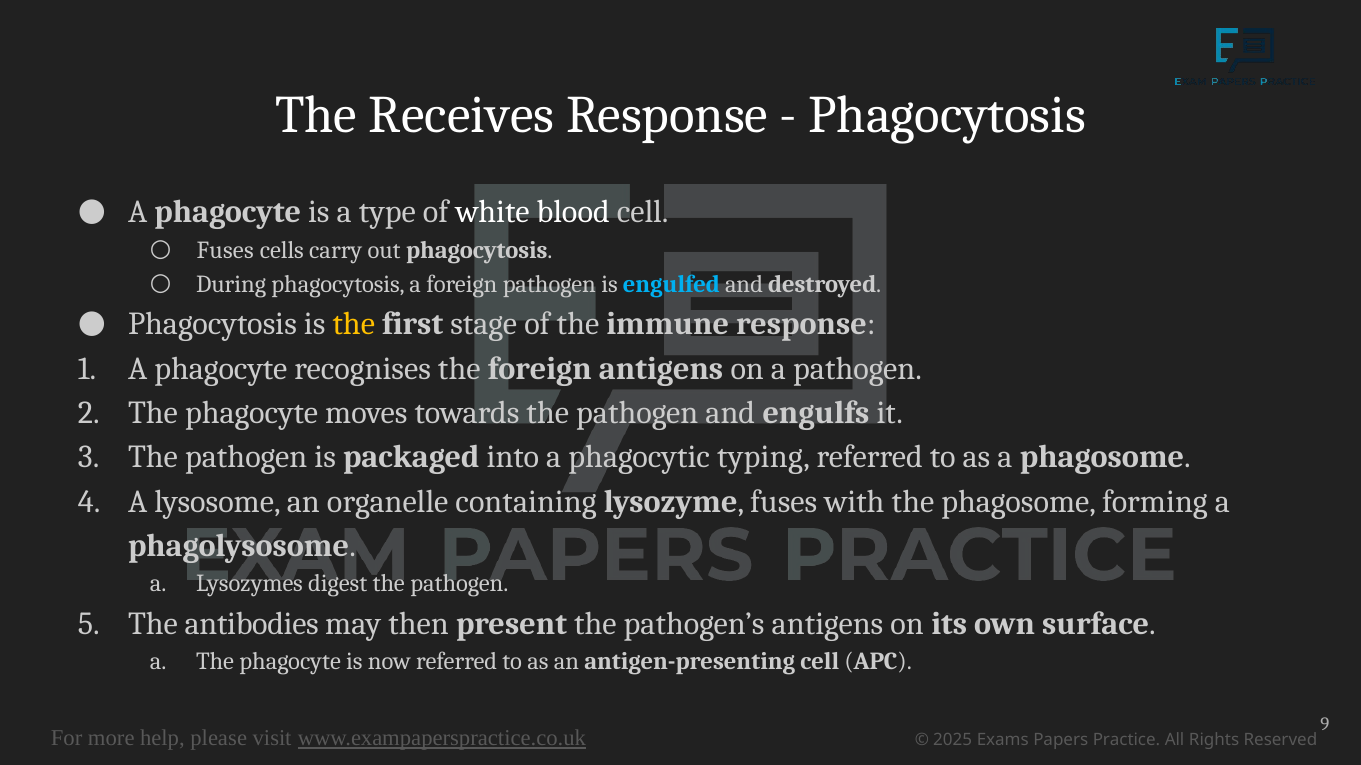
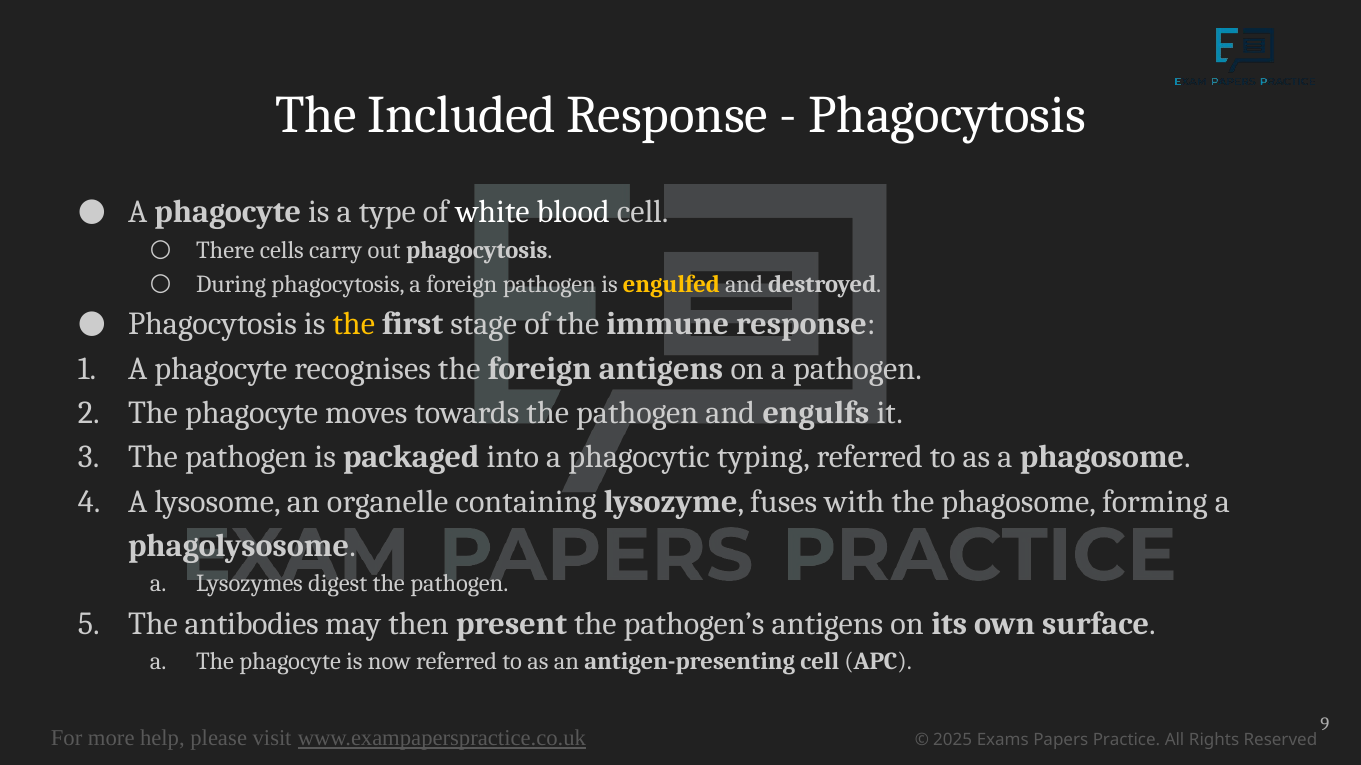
Receives: Receives -> Included (462, 115)
Fuses: Fuses -> There (225, 250)
engulfed colour: light blue -> yellow (671, 284)
